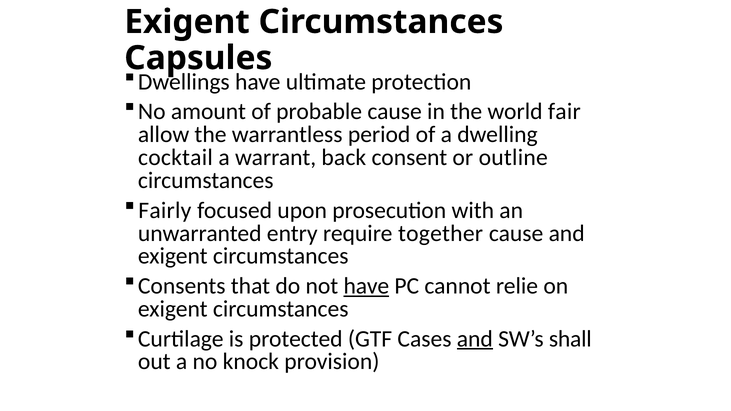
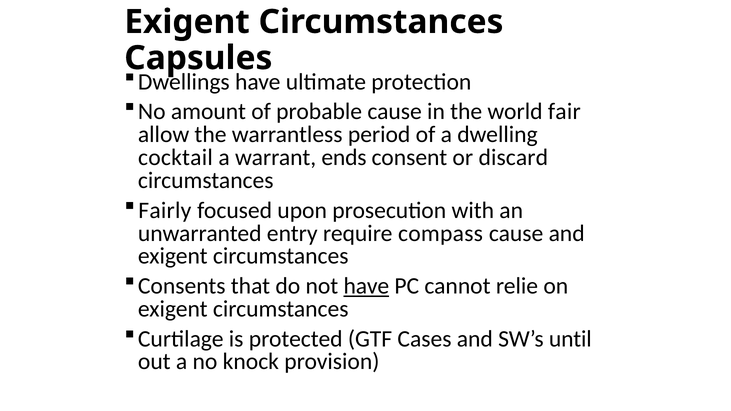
back: back -> ends (344, 158)
outline: outline -> discard (513, 158)
together: together -> compass (441, 233)
and underline: present -> none (475, 339)
shall: shall -> until (570, 339)
